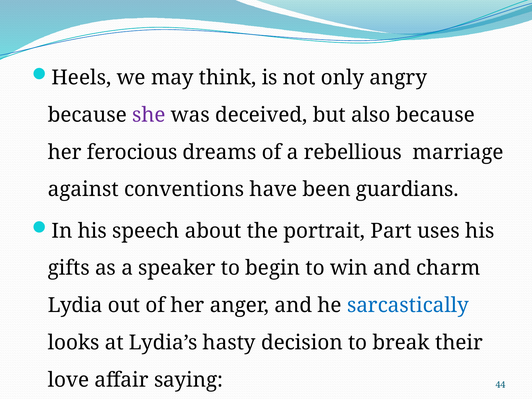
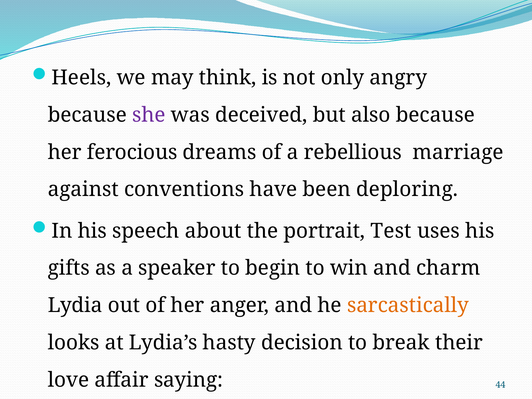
guardians: guardians -> deploring (407, 189)
Part: Part -> Test (391, 231)
sarcastically colour: blue -> orange (408, 305)
